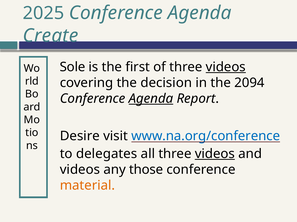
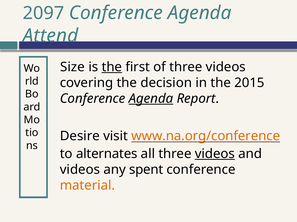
2025: 2025 -> 2097 (43, 13)
Create: Create -> Attend (51, 36)
Sole: Sole -> Size (72, 67)
the underline: none -> present (112, 67)
videos underline: present -> none (226, 67)
2094: 2094 -> 2015 (249, 83)
www.na.org/conference colour: blue -> orange (206, 136)
delegates: delegates -> alternates (107, 154)
those: those -> spent (146, 170)
